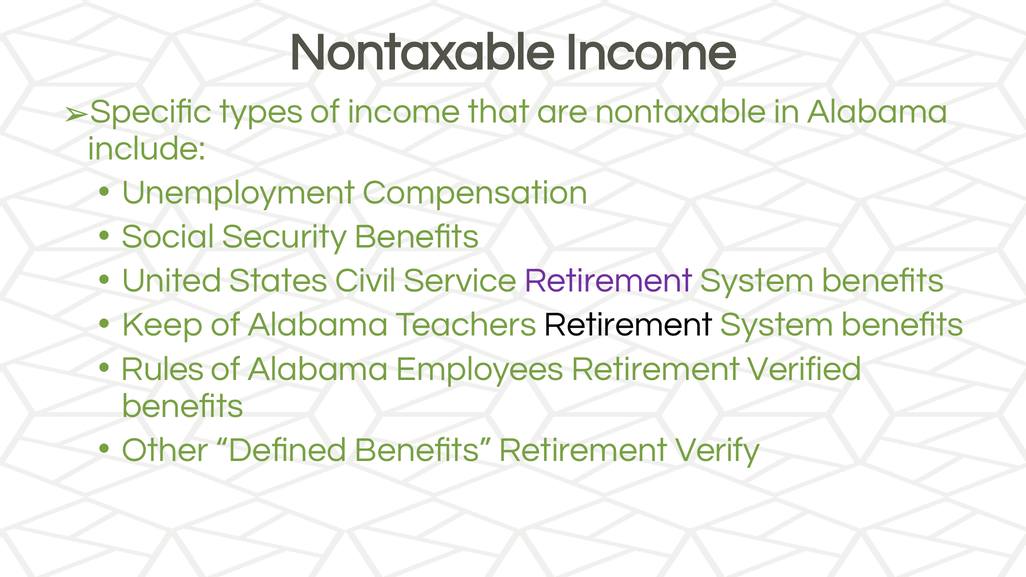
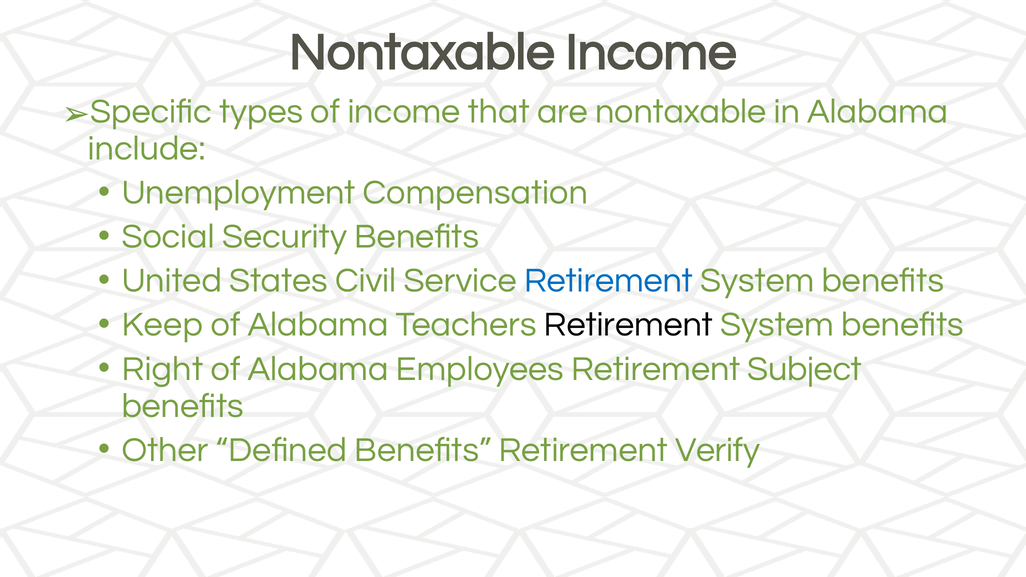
Retirement colour: purple -> blue (609, 281)
Rules: Rules -> Right (162, 369)
Verified: Verified -> Subject (805, 369)
